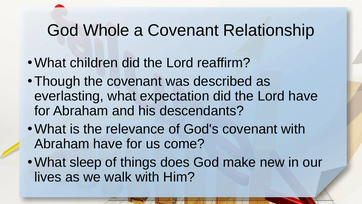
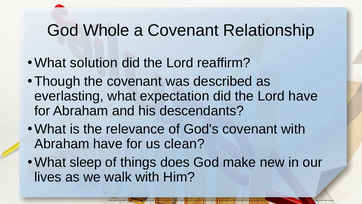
children: children -> solution (94, 63)
come: come -> clean (184, 144)
